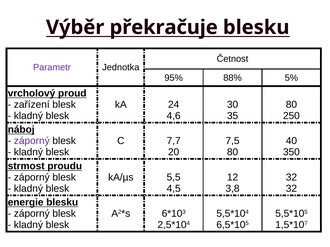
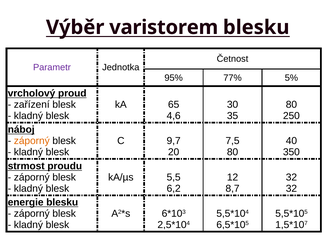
překračuje: překračuje -> varistorem (164, 27)
88%: 88% -> 77% (233, 78)
24: 24 -> 65 (174, 105)
záporný colour: purple -> orange (32, 141)
7,7: 7,7 -> 9,7 (174, 141)
4,5: 4,5 -> 6,2 (174, 189)
3,8: 3,8 -> 8,7 (233, 189)
